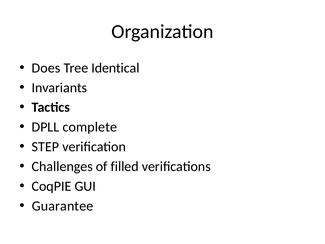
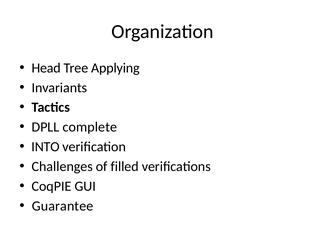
Does: Does -> Head (46, 68)
Identical: Identical -> Applying (115, 68)
STEP: STEP -> INTO (46, 147)
